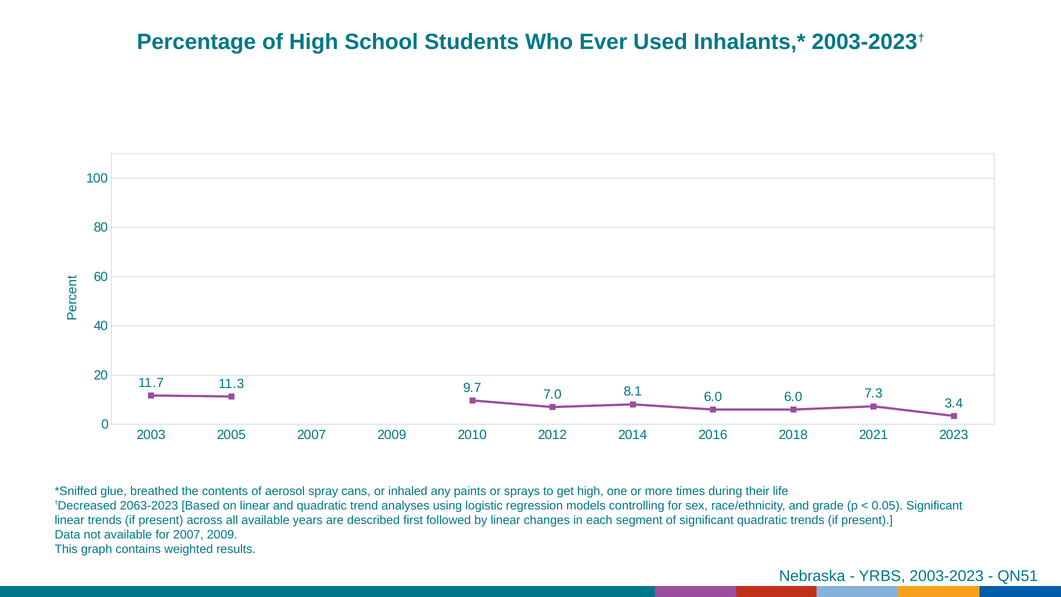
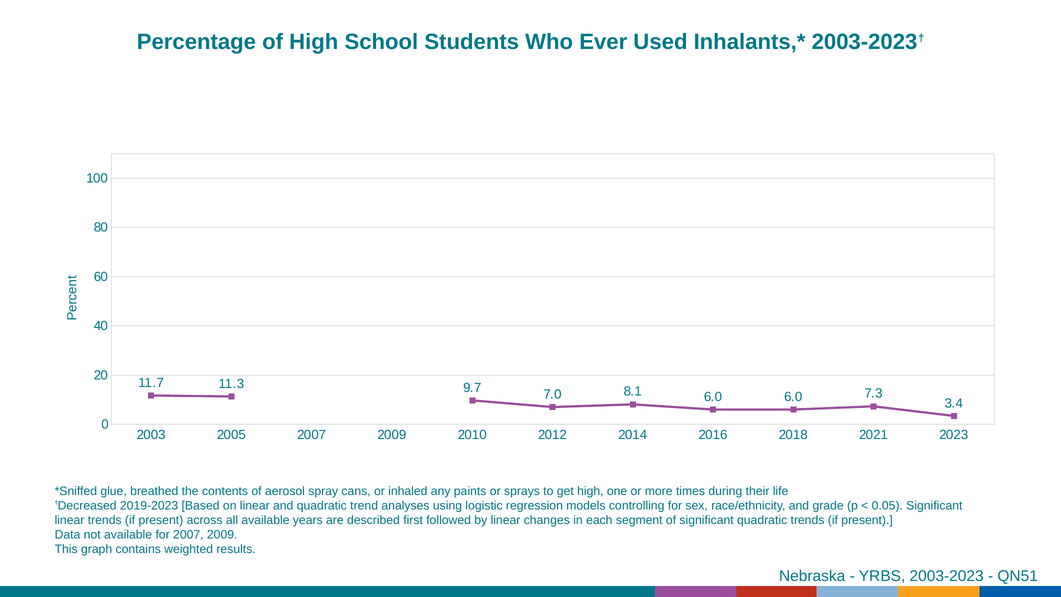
2063-2023: 2063-2023 -> 2019-2023 (149, 505)
